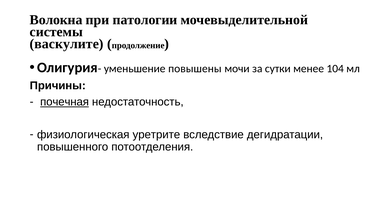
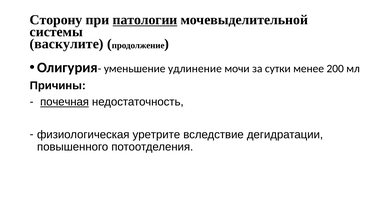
Волокна: Волокна -> Сторону (56, 20)
патологии underline: none -> present (145, 20)
повышены: повышены -> удлинение (195, 69)
104: 104 -> 200 (335, 69)
